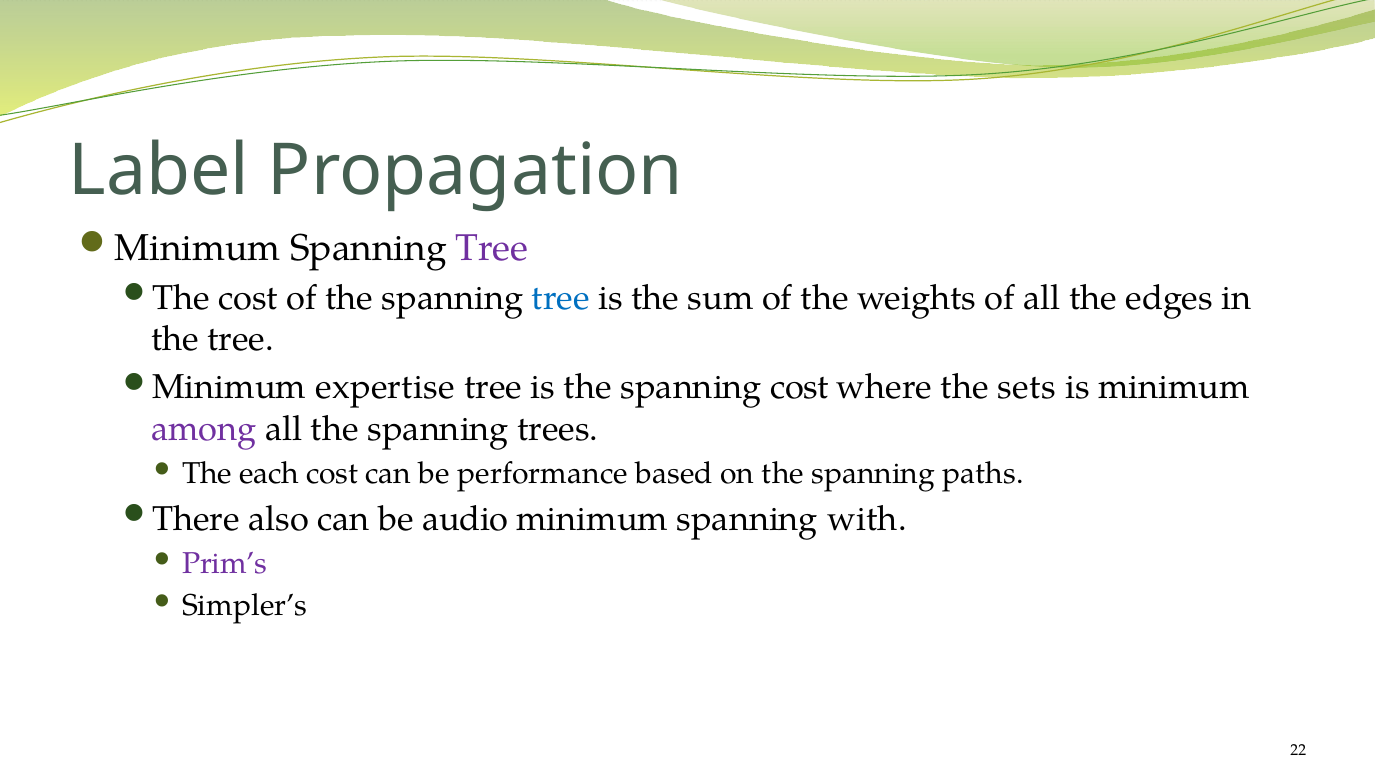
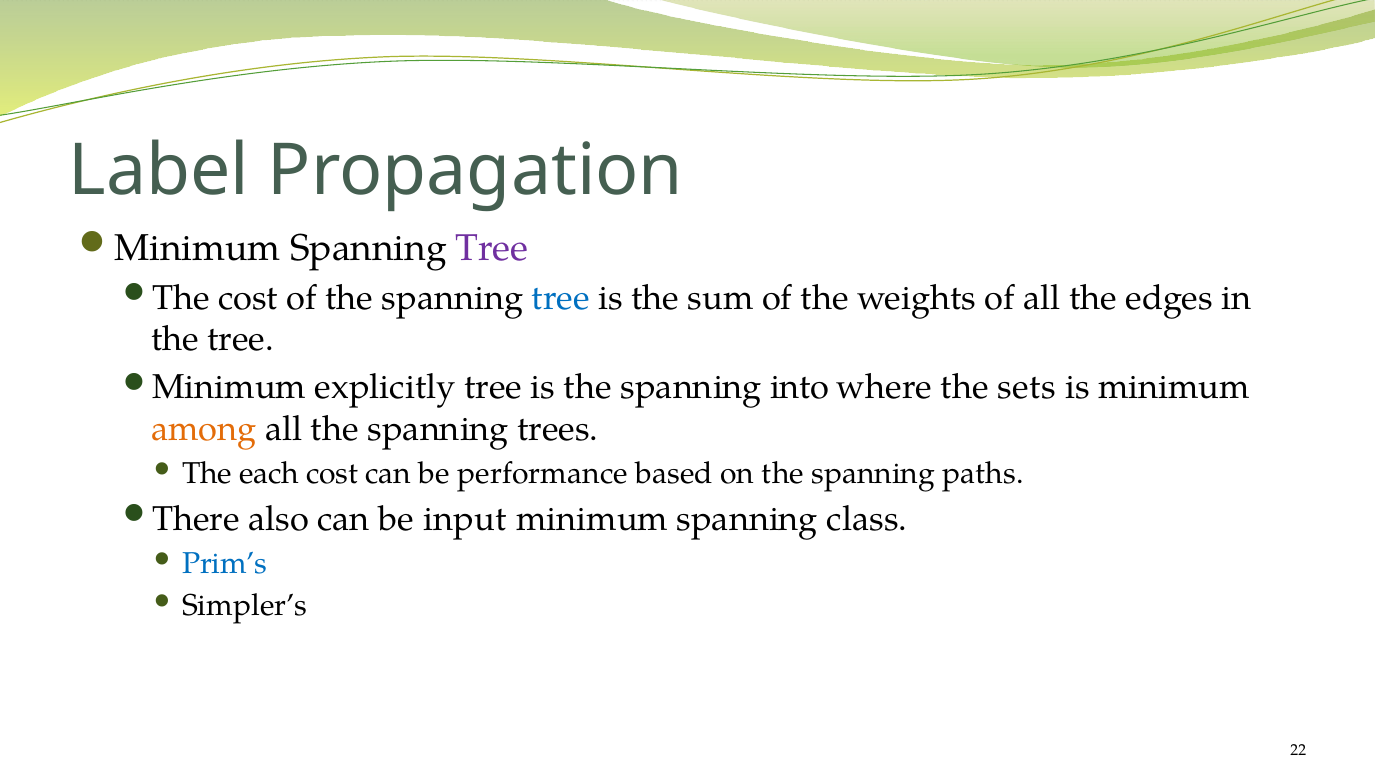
expertise: expertise -> explicitly (385, 387)
spanning cost: cost -> into (800, 387)
among colour: purple -> orange (204, 429)
audio: audio -> input (465, 519)
with: with -> class (867, 519)
Prim’s colour: purple -> blue (225, 563)
